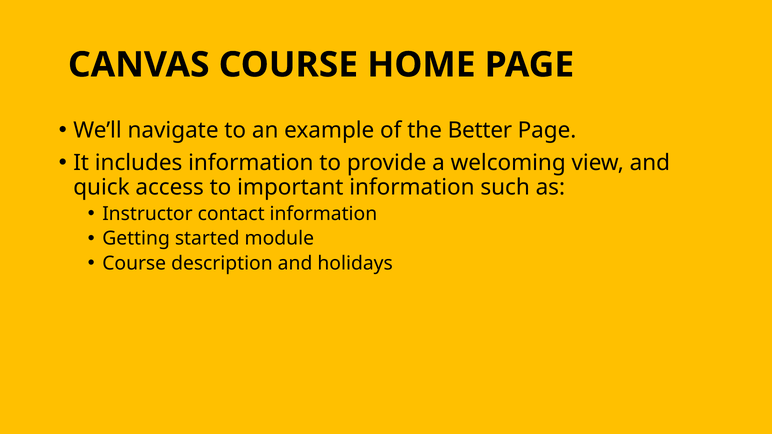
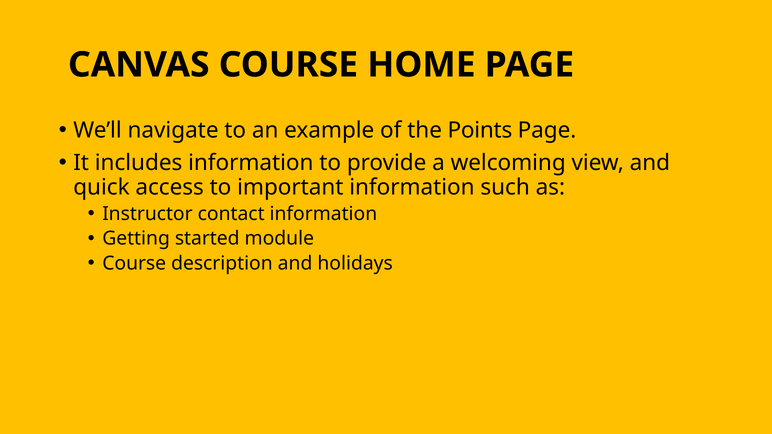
Better: Better -> Points (480, 131)
